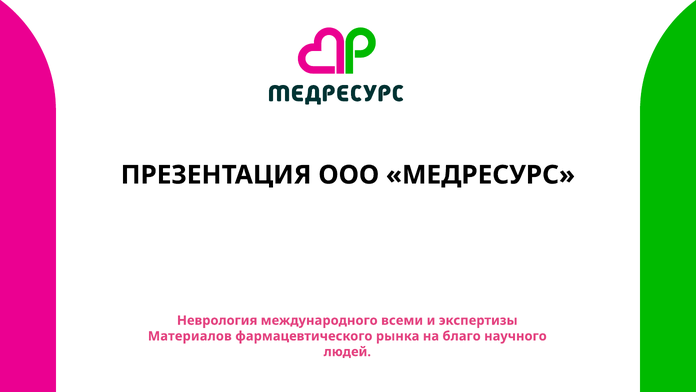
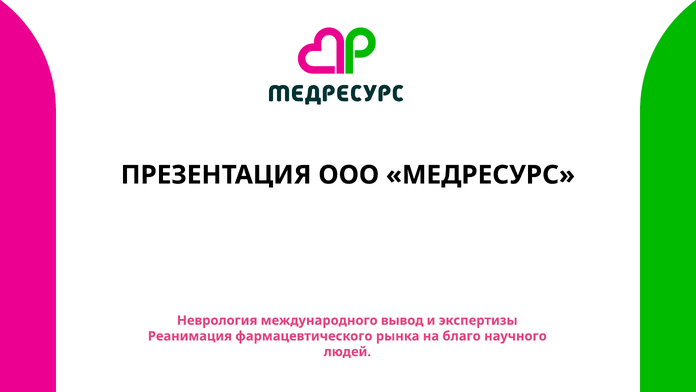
всеми: всеми -> вывод (402, 320)
Материалов: Материалов -> Реанимация (190, 336)
